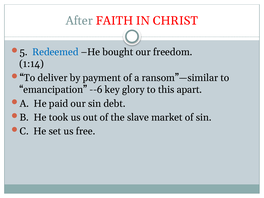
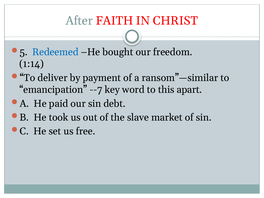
--6: --6 -> --7 (96, 90)
glory: glory -> word (133, 90)
